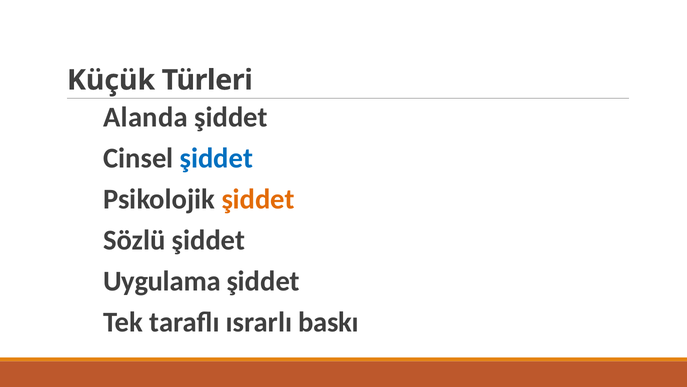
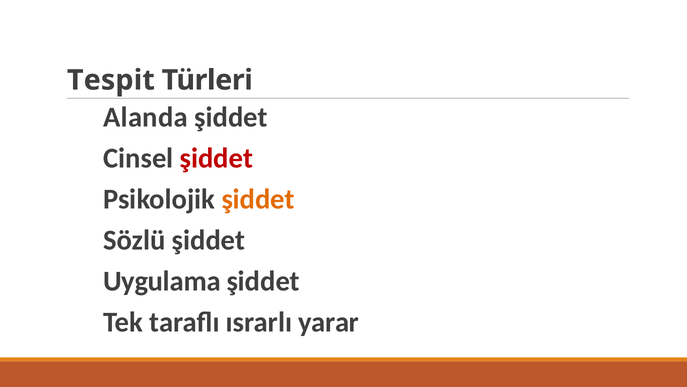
Küçük: Küçük -> Tespit (111, 80)
şiddet colour: blue -> red (216, 158)
baskı: baskı -> yarar (329, 322)
